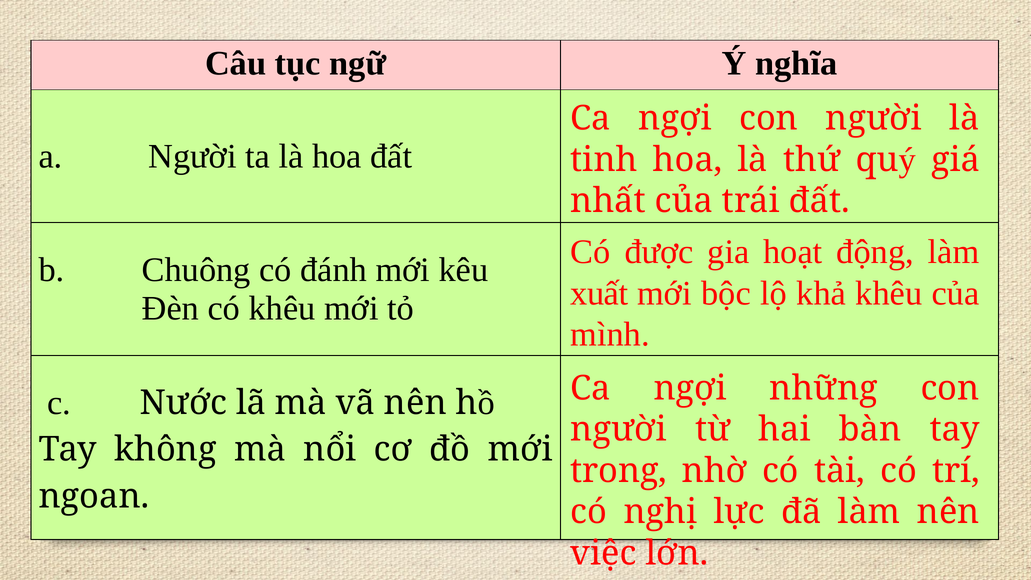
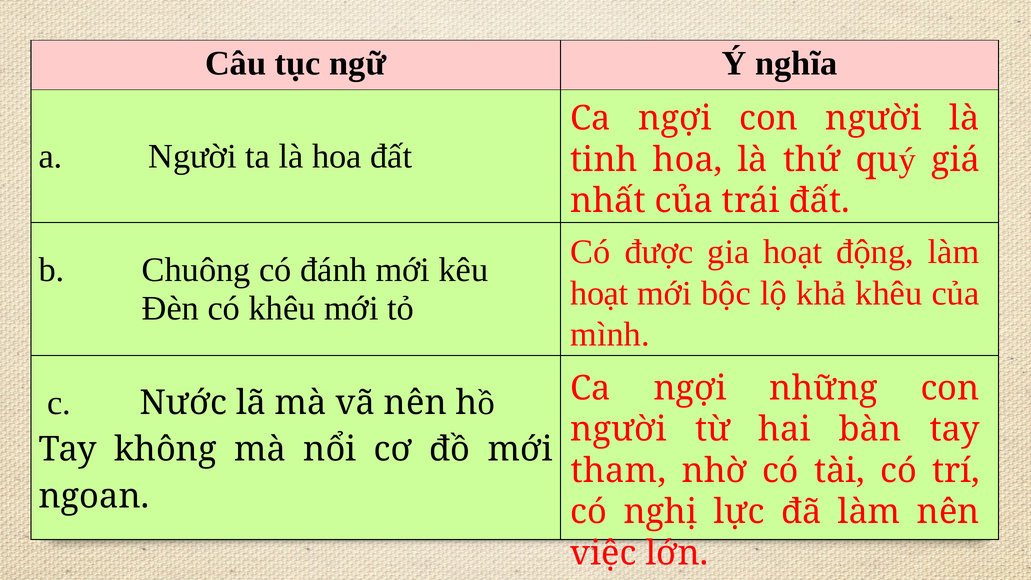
xuất: xuất -> hoạt (599, 293)
trong: trong -> tham (618, 471)
